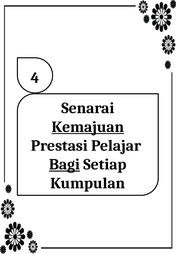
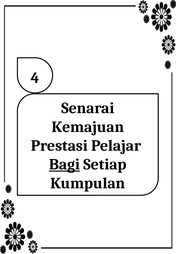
Kemajuan underline: present -> none (88, 127)
